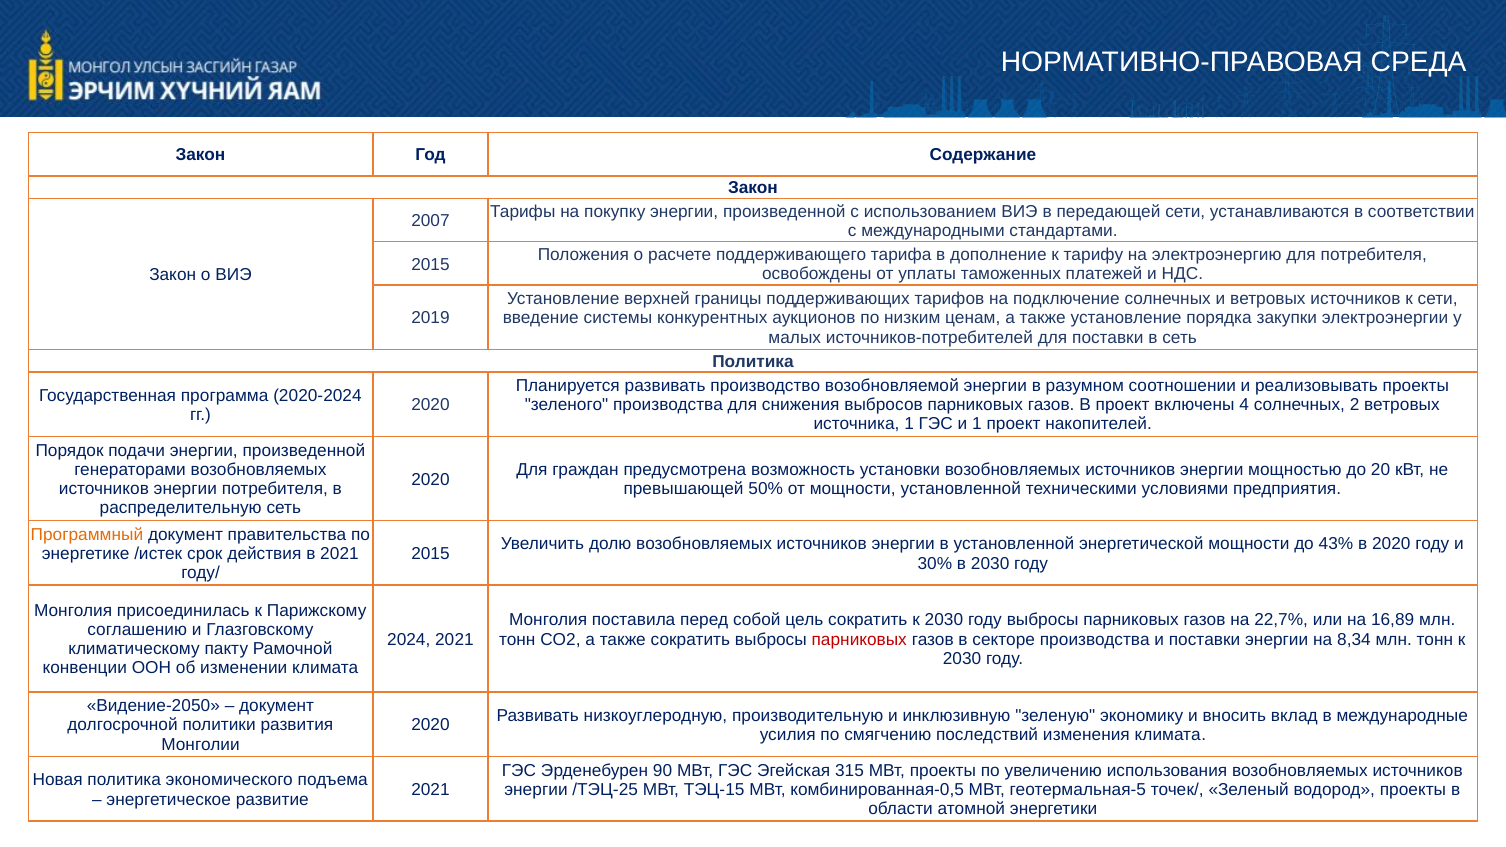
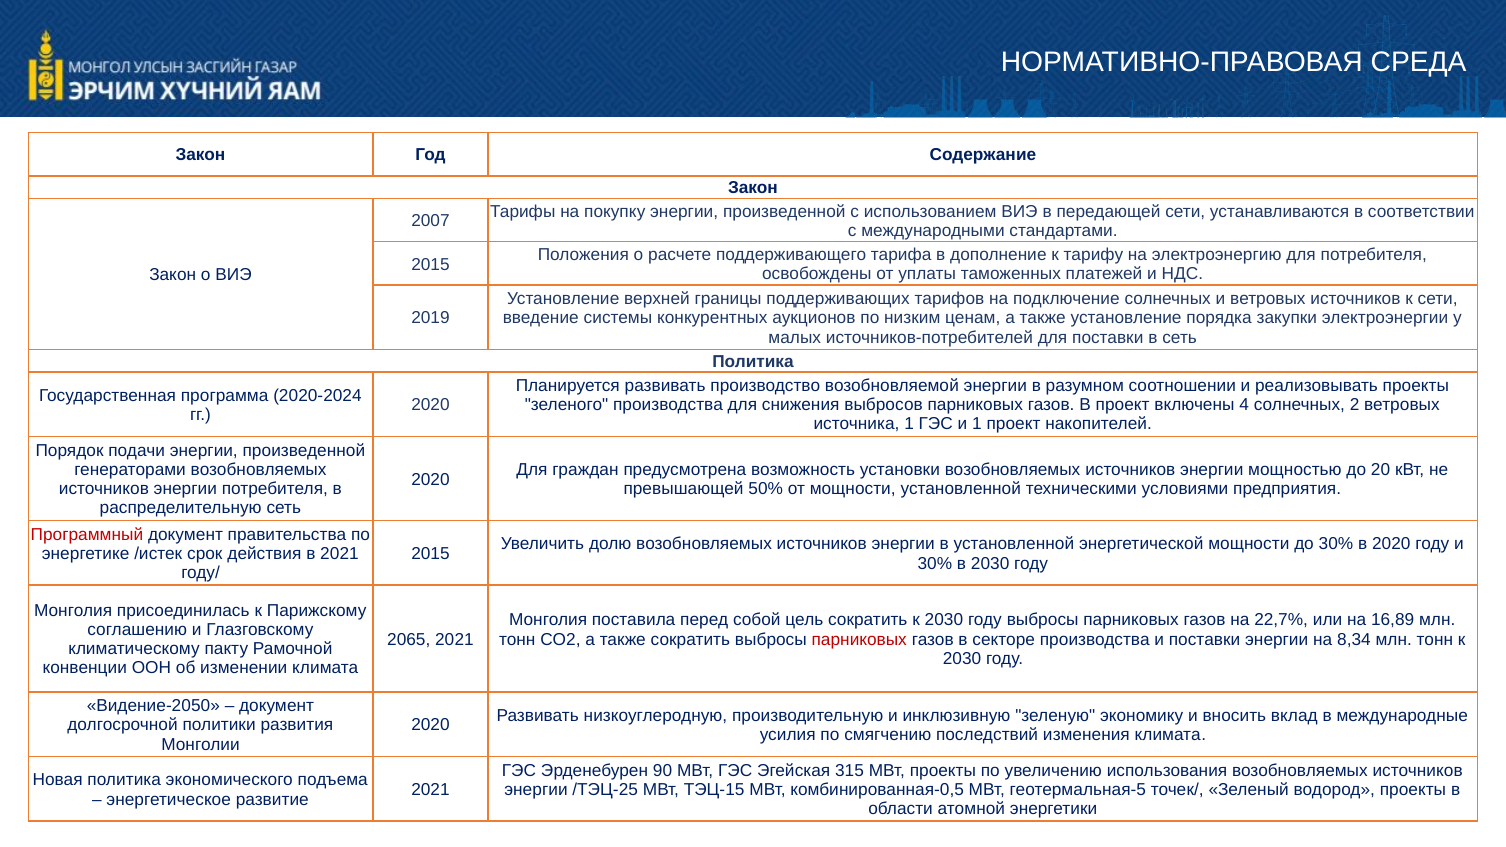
Программный colour: orange -> red (87, 535)
до 43%: 43% -> 30% (1336, 544)
2024: 2024 -> 2065 (409, 640)
